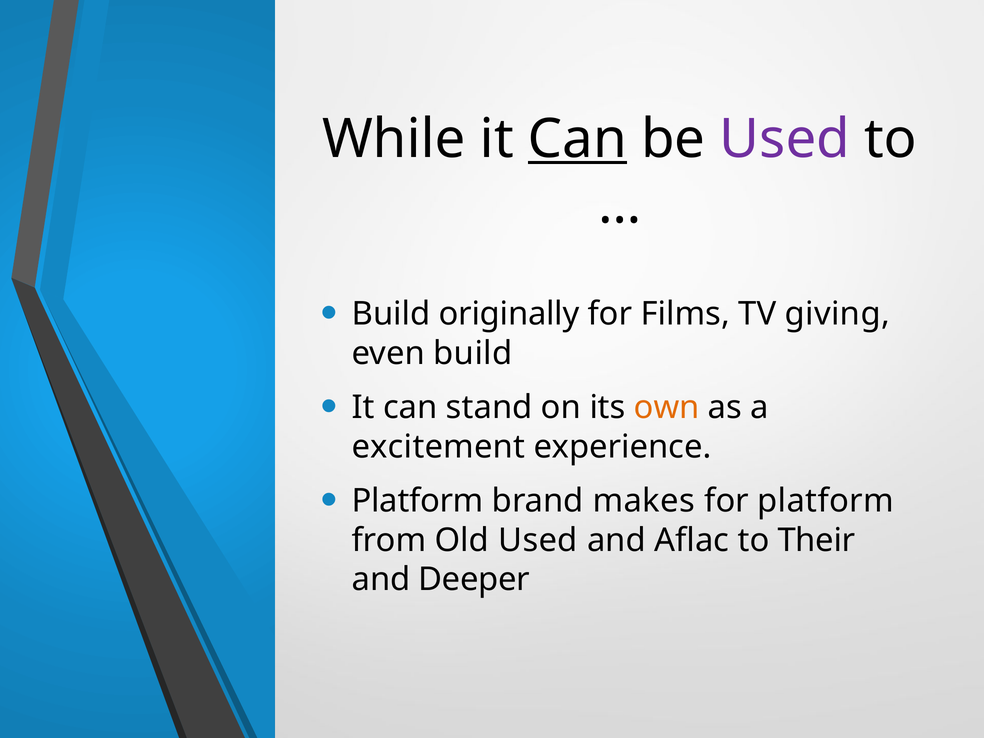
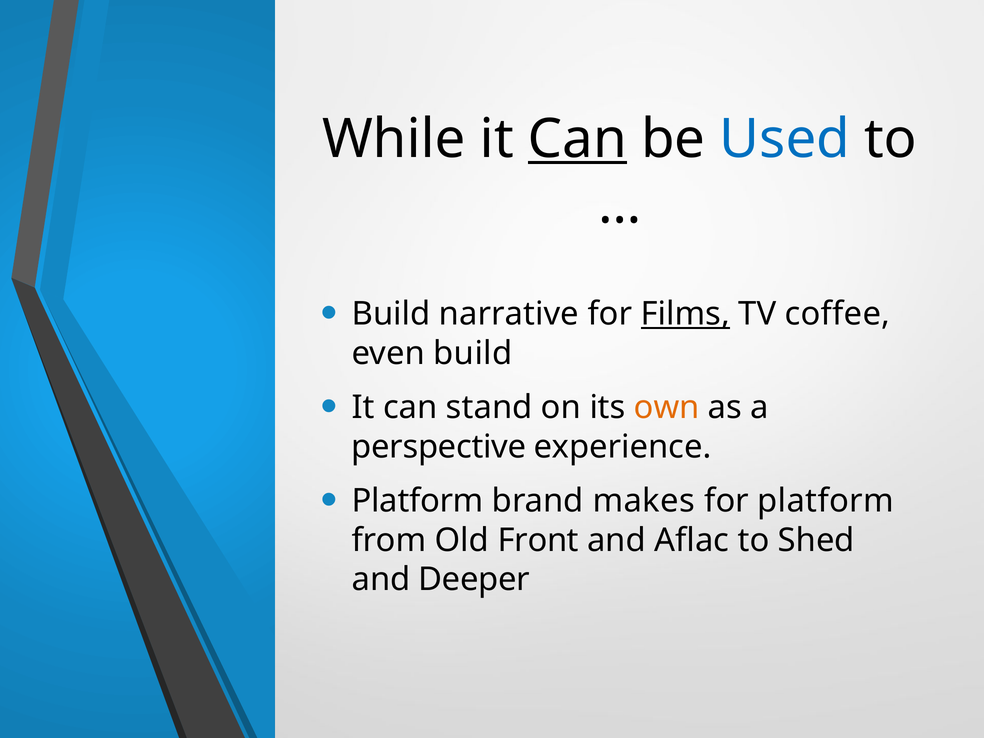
Used colour: purple -> blue (785, 139)
originally: originally -> narrative (509, 314)
Films underline: none -> present (685, 314)
giving: giving -> coffee (837, 314)
excitement: excitement -> perspective (439, 447)
Old Used: Used -> Front (538, 540)
Their: Their -> Shed (816, 540)
